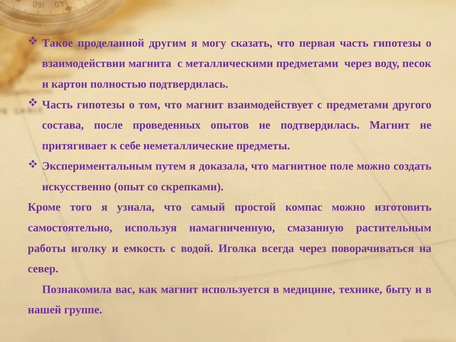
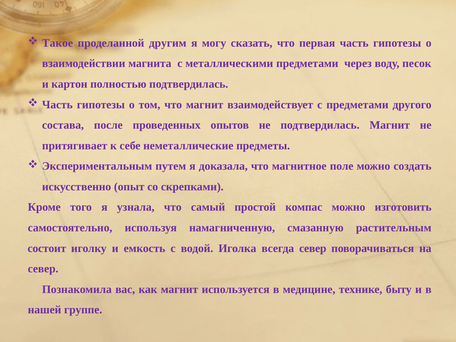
работы: работы -> состоит (47, 248)
всегда через: через -> север (313, 248)
